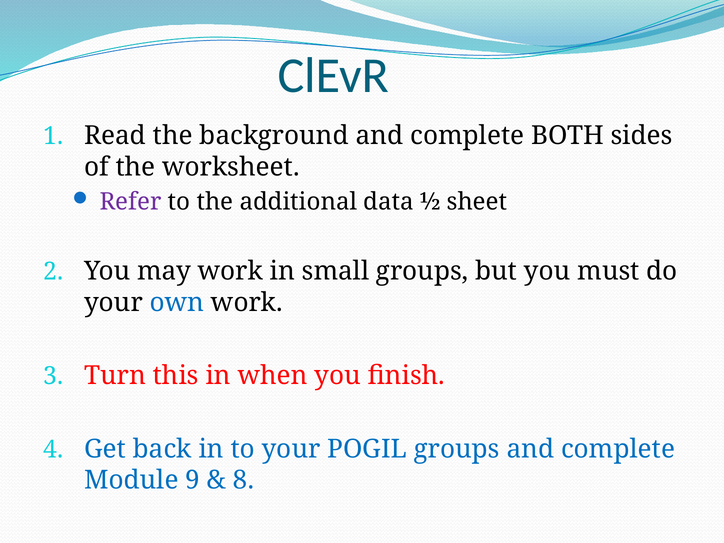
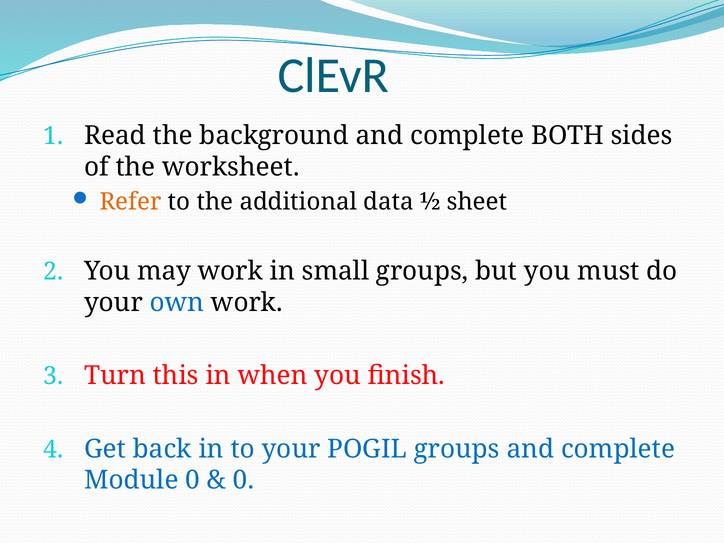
Refer colour: purple -> orange (131, 202)
Module 9: 9 -> 0 (193, 480)
8: 8 -> 0 (244, 480)
